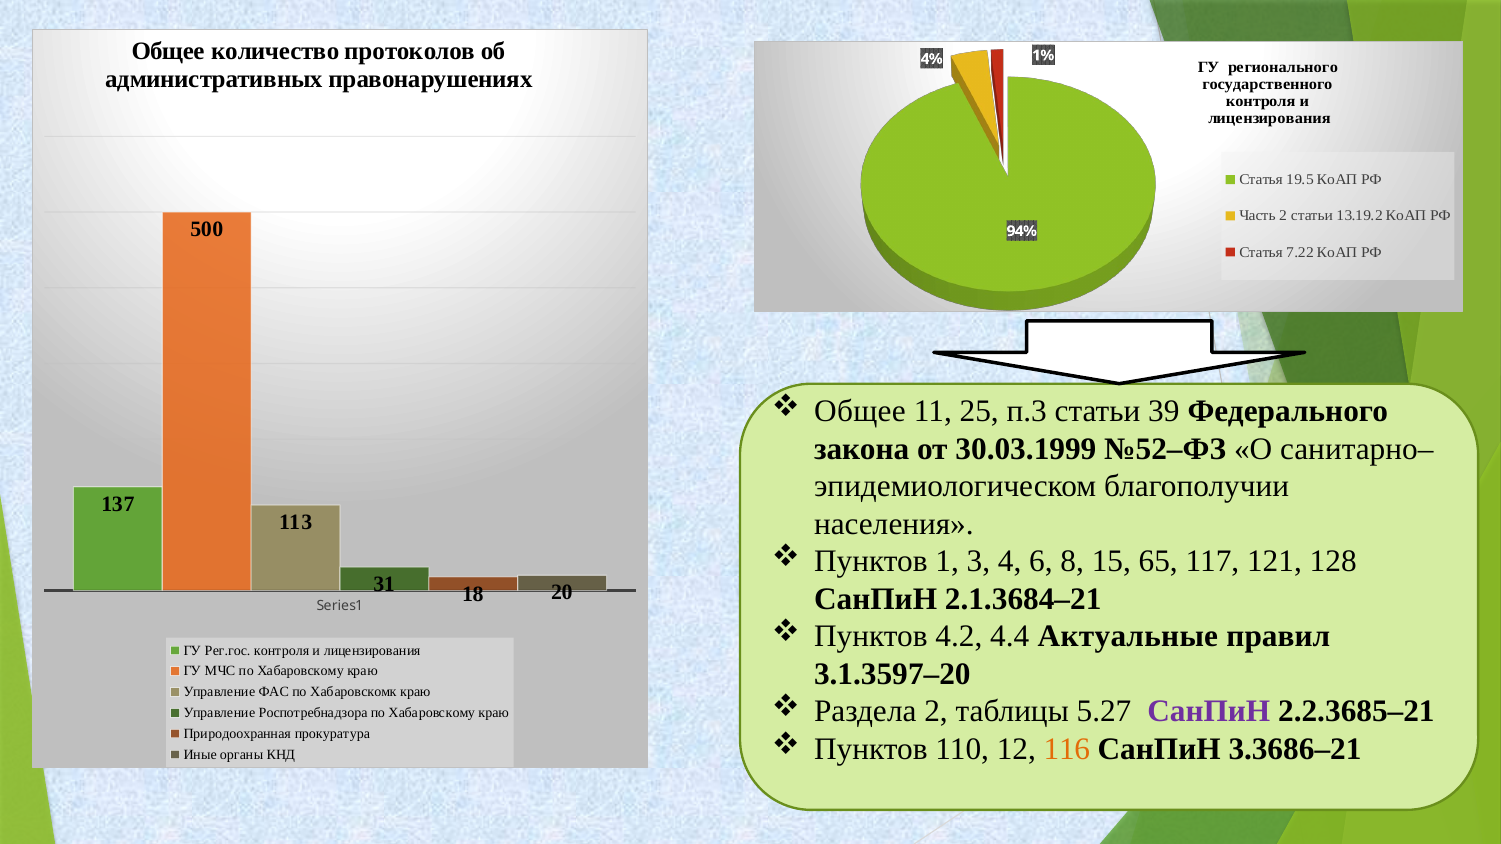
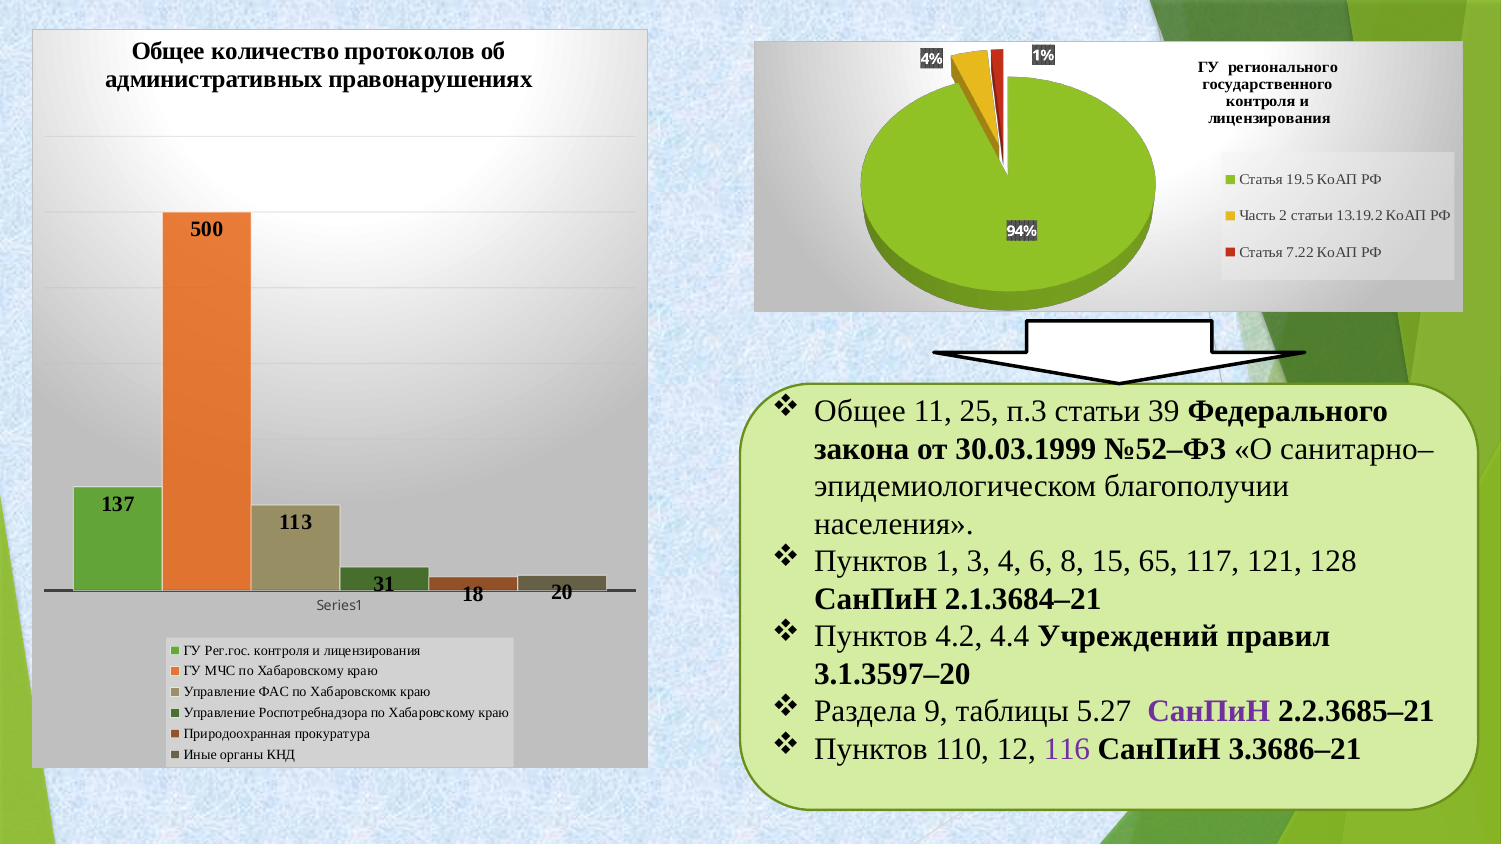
Актуальные: Актуальные -> Учреждений (1128, 637)
Раздела 2: 2 -> 9 (936, 712)
116 colour: orange -> purple (1067, 749)
